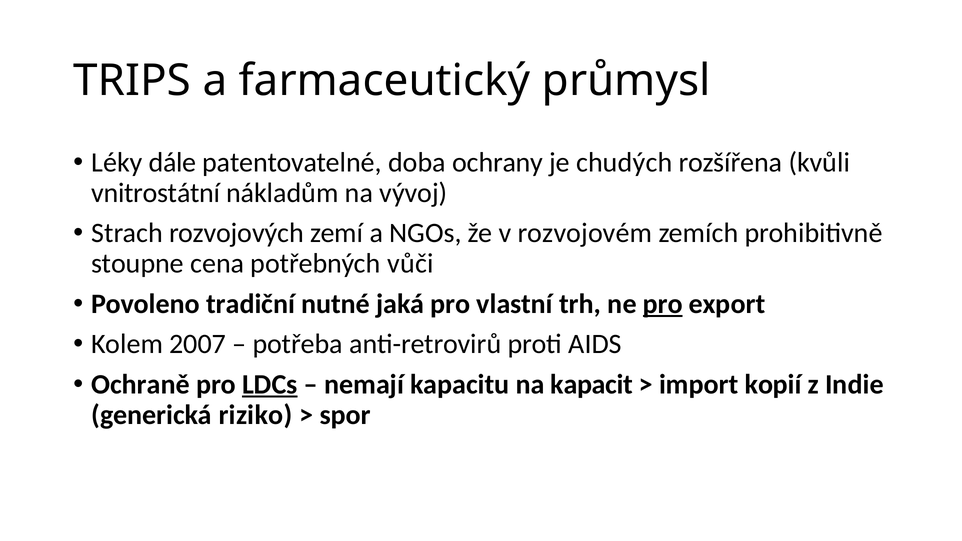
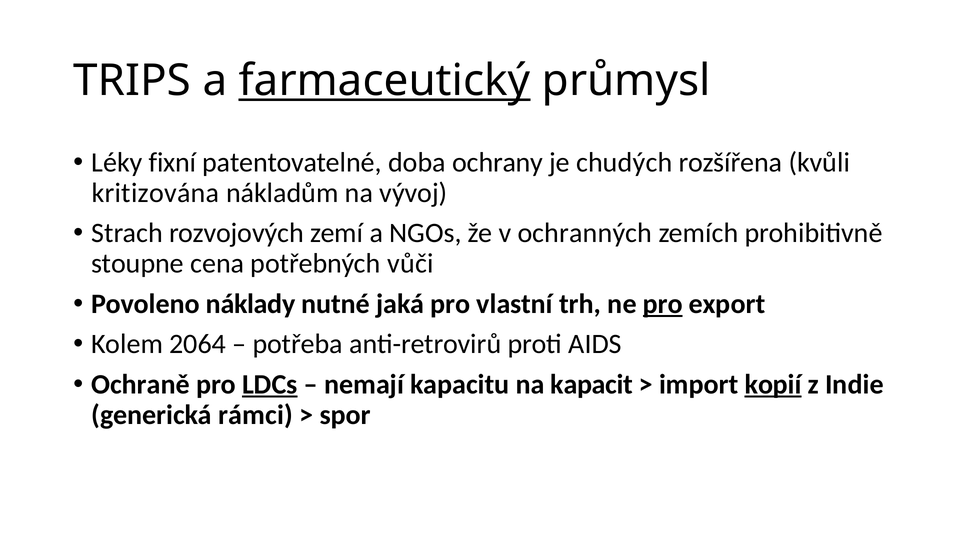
farmaceutický underline: none -> present (385, 81)
dále: dále -> fixní (172, 163)
vnitrostátní: vnitrostátní -> kritizována (155, 193)
rozvojovém: rozvojovém -> ochranných (585, 233)
tradiční: tradiční -> náklady (251, 304)
2007: 2007 -> 2064 (198, 344)
kopií underline: none -> present (773, 385)
riziko: riziko -> rámci (256, 415)
